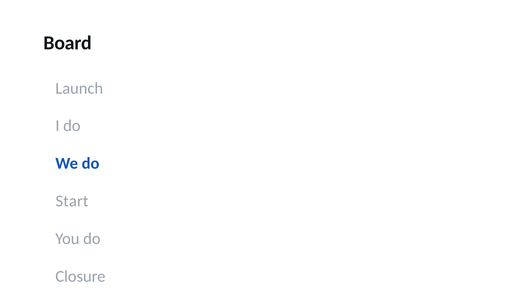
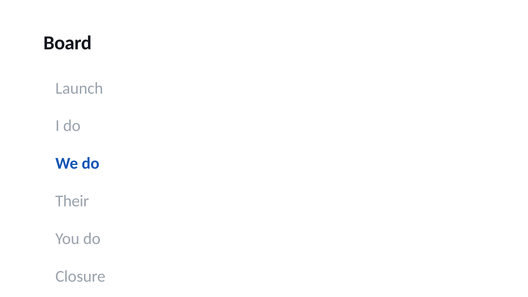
Start: Start -> Their (72, 201)
